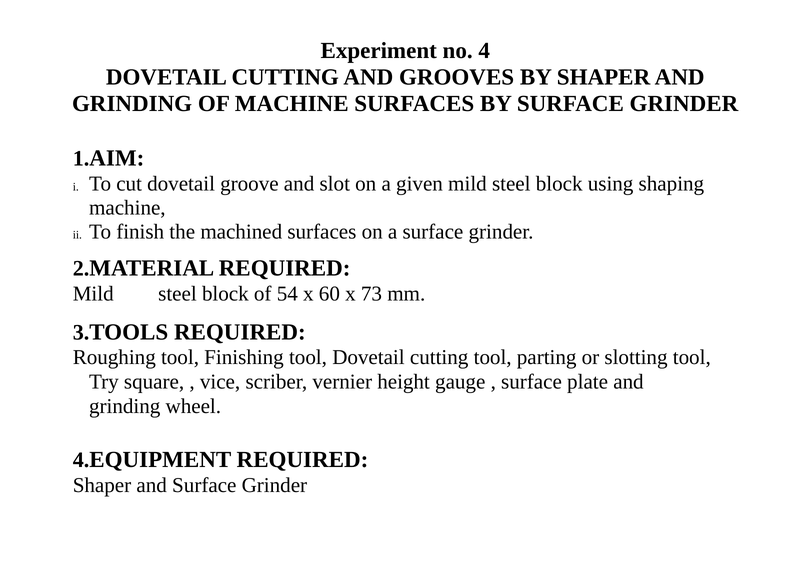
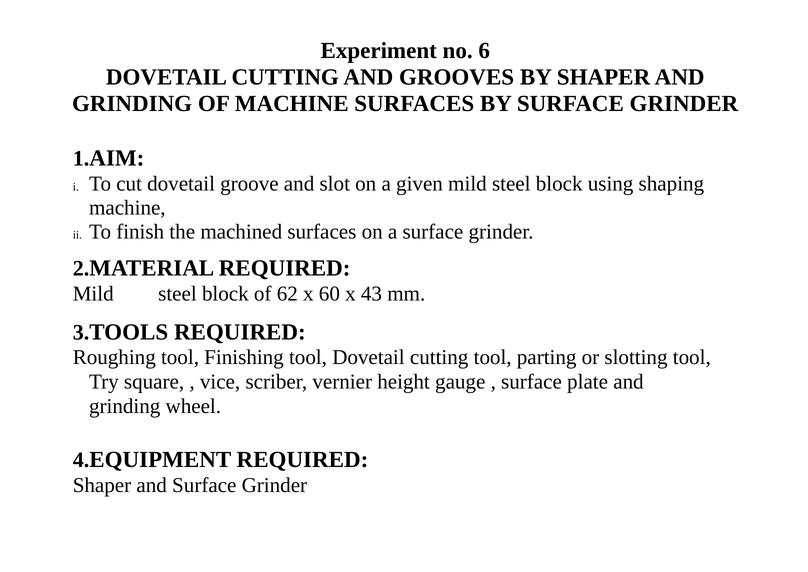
4: 4 -> 6 (484, 51)
54: 54 -> 62 (287, 294)
73: 73 -> 43 (371, 294)
